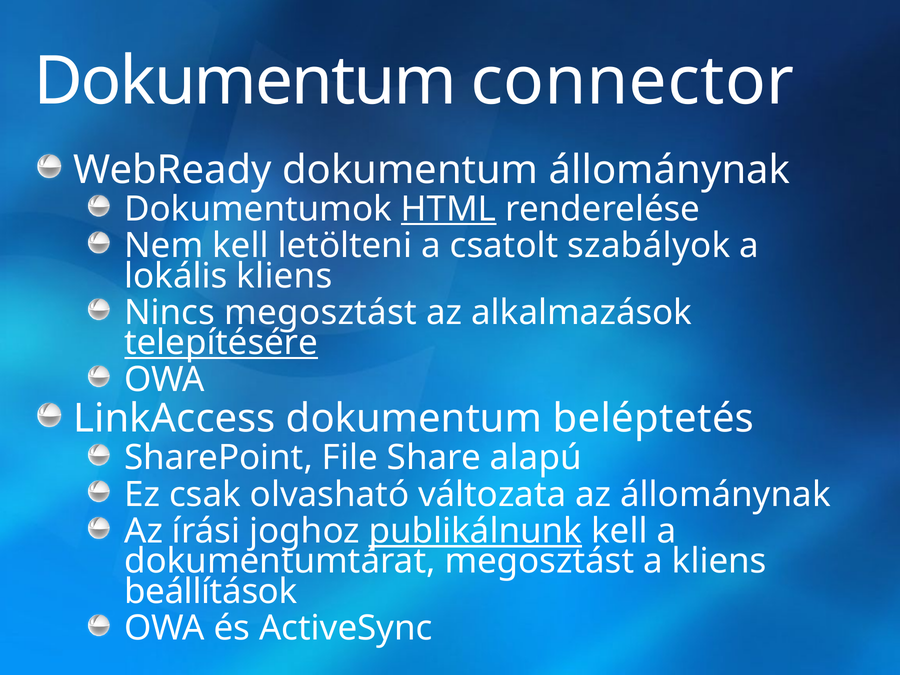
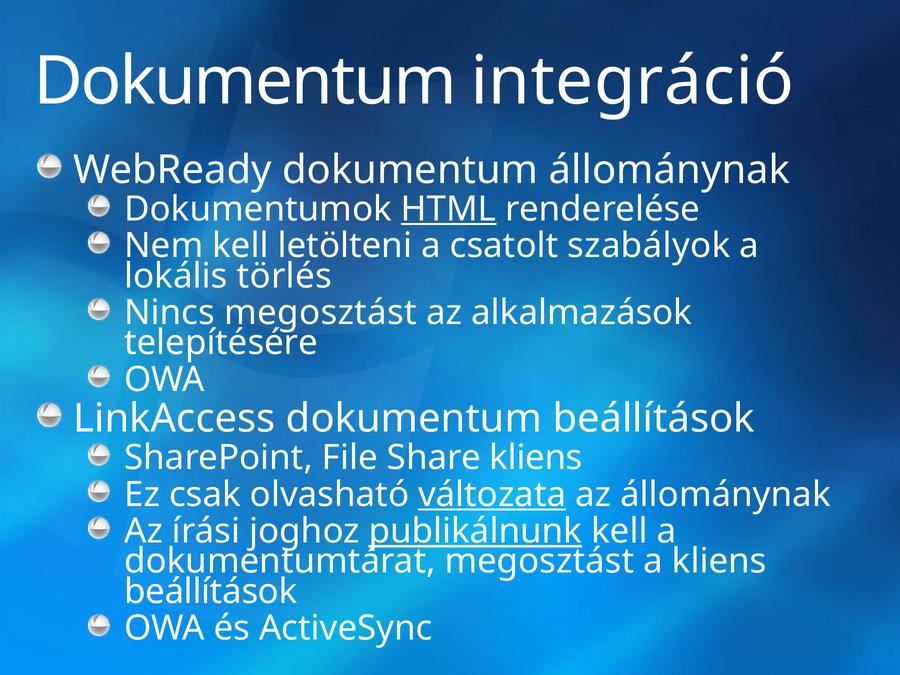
connector: connector -> integráció (632, 81)
lokális kliens: kliens -> törlés (284, 276)
telepítésére underline: present -> none (221, 343)
dokumentum beléptetés: beléptetés -> beállítások (654, 419)
Share alapú: alapú -> kliens (536, 458)
változata underline: none -> present (492, 495)
